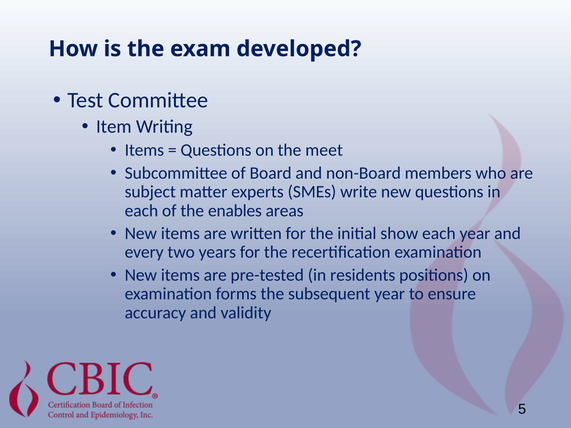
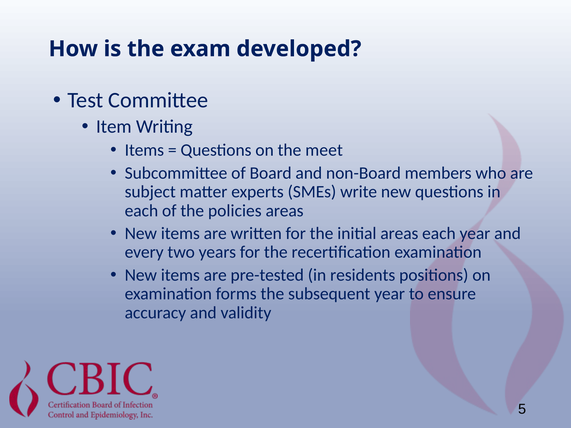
enables: enables -> policies (235, 211)
initial show: show -> areas (399, 234)
